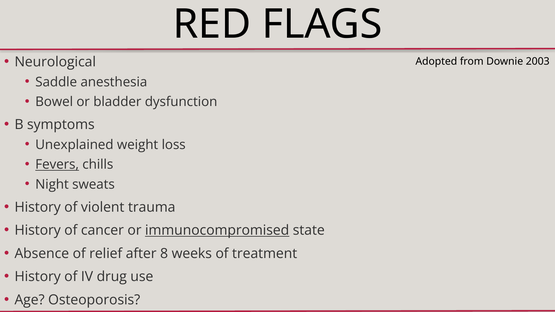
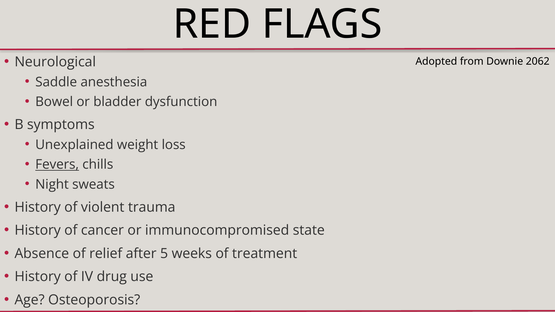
2003: 2003 -> 2062 (538, 62)
immunocompromised underline: present -> none (217, 230)
8: 8 -> 5 (164, 254)
